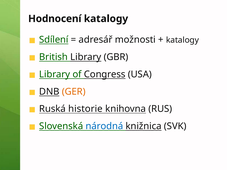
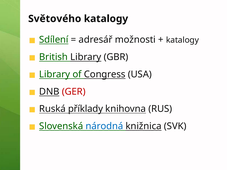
Hodnocení: Hodnocení -> Světového (55, 19)
GER colour: orange -> red (74, 92)
historie: historie -> příklady (86, 109)
